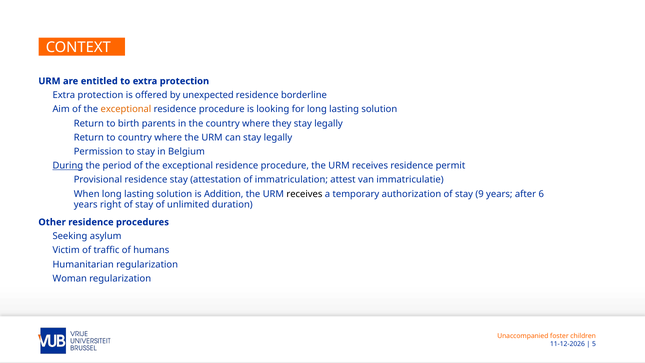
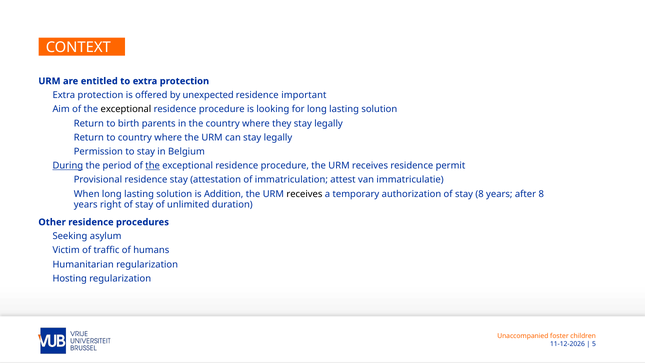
borderline: borderline -> important (304, 95)
exceptional colour: orange -> black (126, 109)
the underline: none -> present (153, 166)
stay 9: 9 -> 8 (480, 194)
after 6: 6 -> 8 (541, 194)
Woman: Woman -> Hosting (70, 278)
